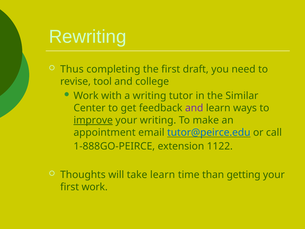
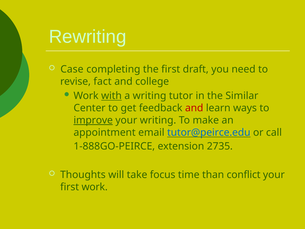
Thus: Thus -> Case (72, 69)
tool: tool -> fact (103, 81)
with underline: none -> present (111, 96)
and colour: purple -> red (194, 108)
1122: 1122 -> 2735 (220, 146)
take learn: learn -> focus (163, 175)
getting: getting -> conflict (244, 175)
